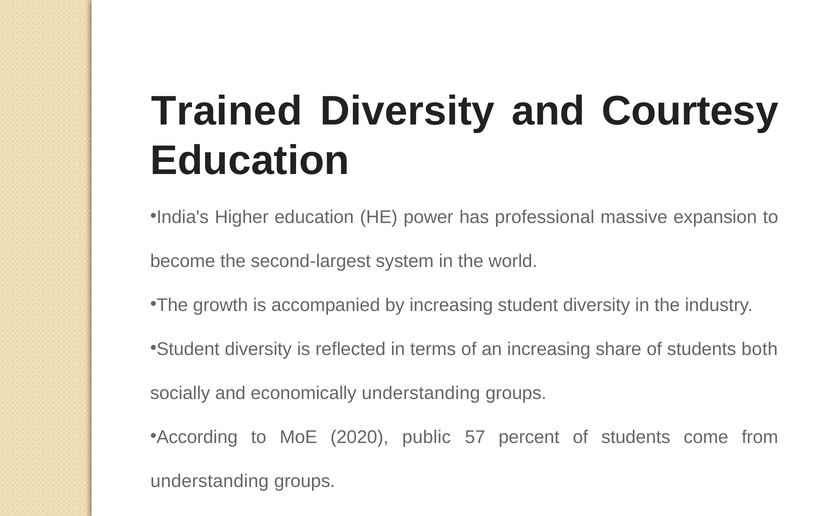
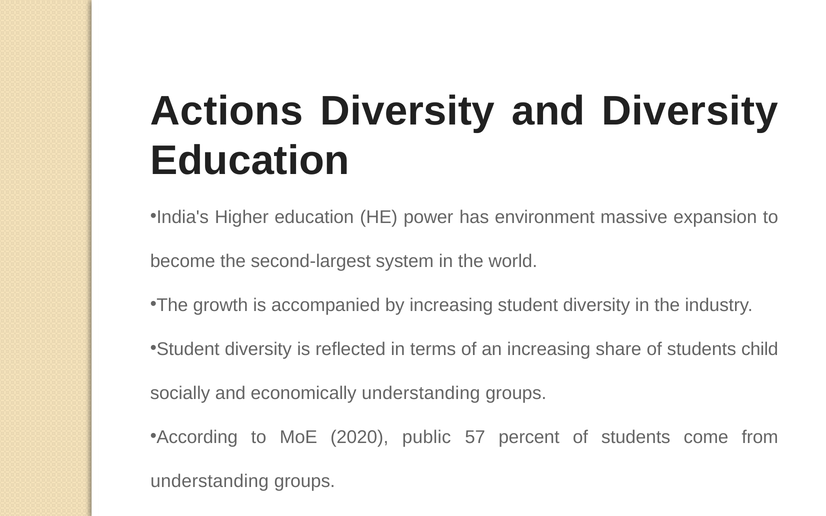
Trained: Trained -> Actions (227, 111)
and Courtesy: Courtesy -> Diversity (690, 111)
professional: professional -> environment (545, 217)
both: both -> child (760, 349)
